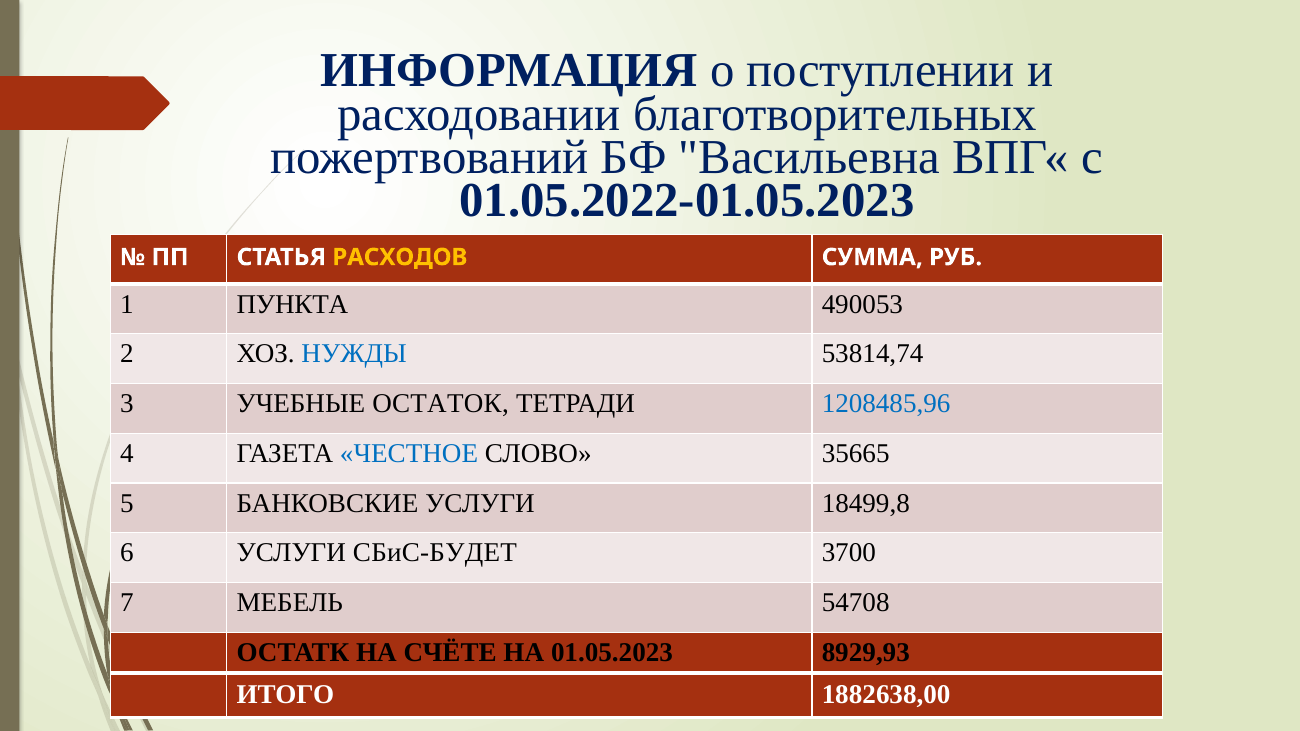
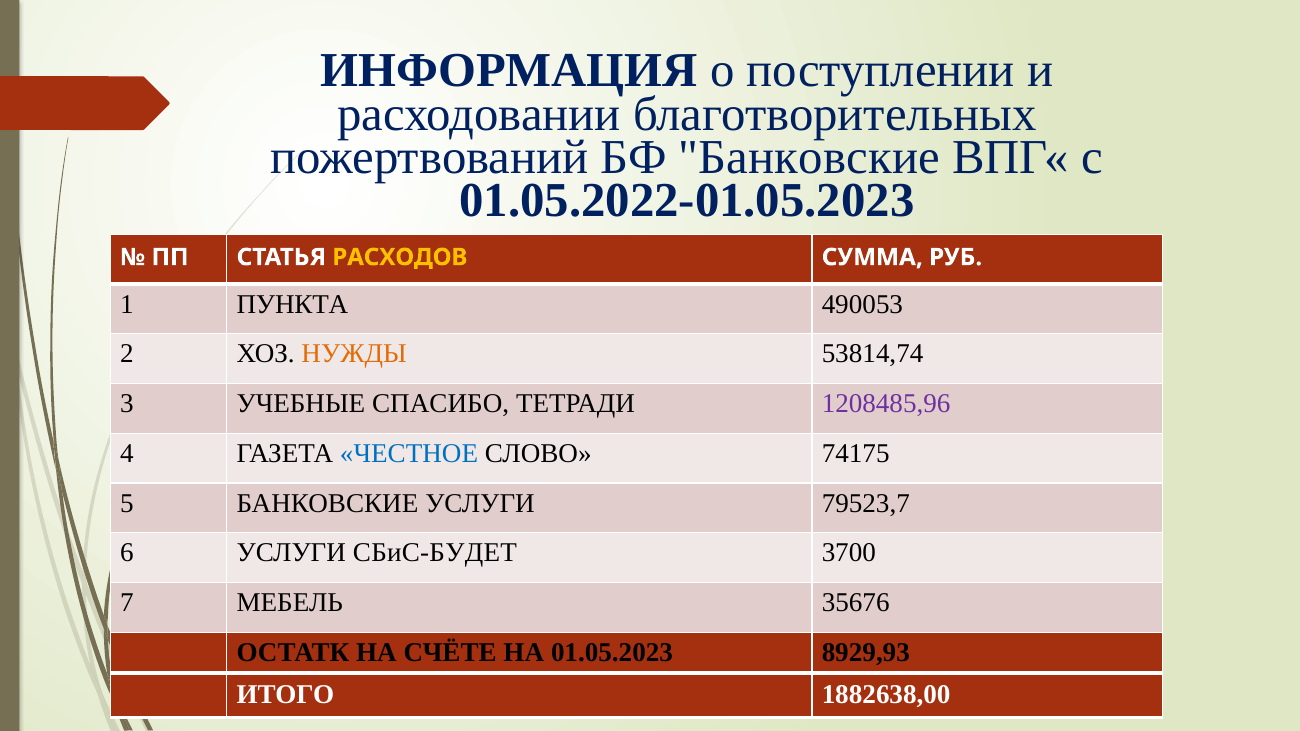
БФ Васильевна: Васильевна -> Банковские (809, 157)
НУЖДЫ colour: blue -> orange (354, 354)
ОСТАТОК: ОСТАТОК -> СПАСИБО (441, 404)
1208485,96 colour: blue -> purple (886, 404)
35665: 35665 -> 74175 (856, 454)
18499,8: 18499,8 -> 79523,7 (866, 503)
54708: 54708 -> 35676 (856, 603)
